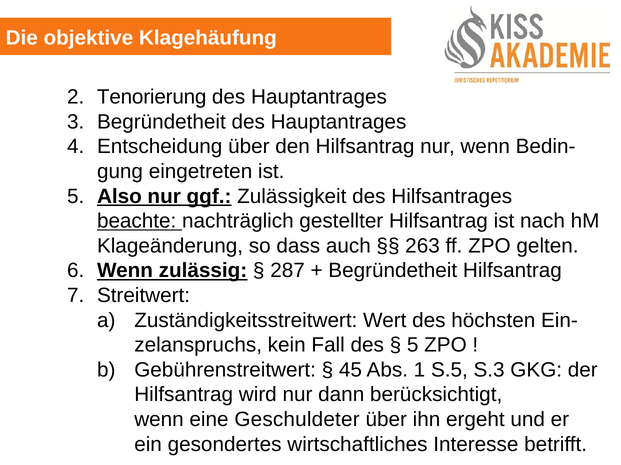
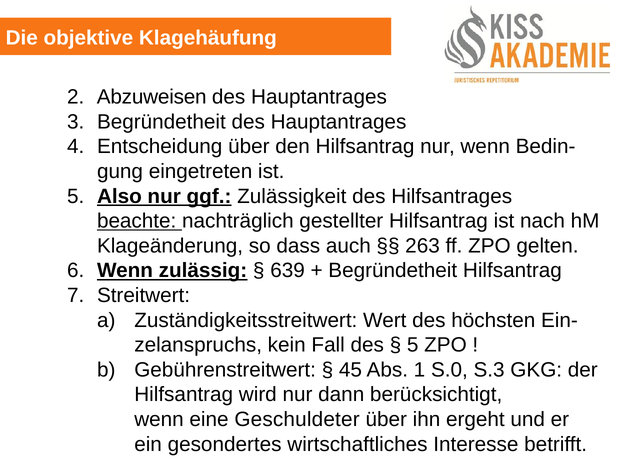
Tenorierung: Tenorierung -> Abzuweisen (152, 97)
287: 287 -> 639 (288, 271)
S.5: S.5 -> S.0 (449, 370)
